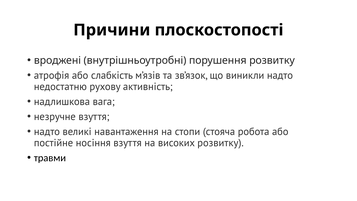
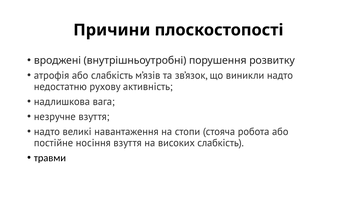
високих розвитку: розвитку -> слабкість (221, 143)
